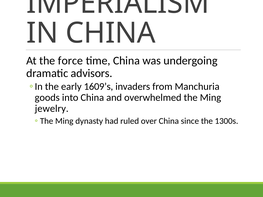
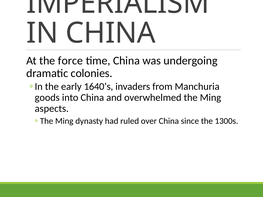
advisors: advisors -> colonies (92, 73)
1609’s: 1609’s -> 1640’s (99, 87)
jewelry: jewelry -> aspects (52, 109)
